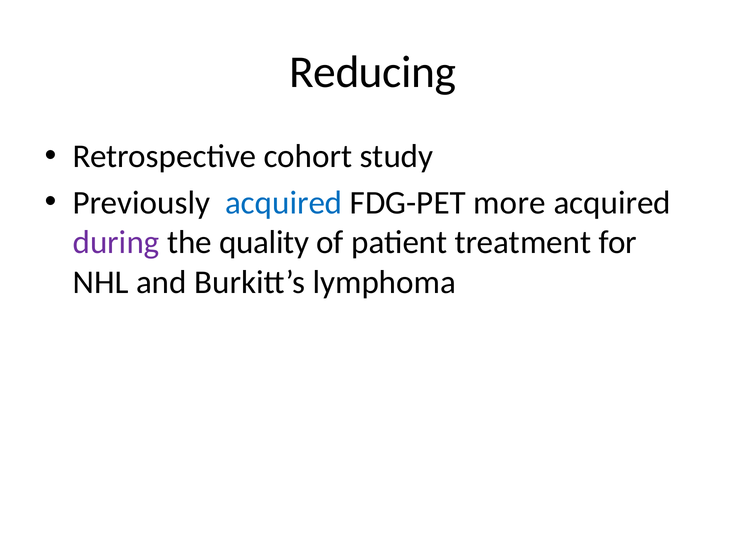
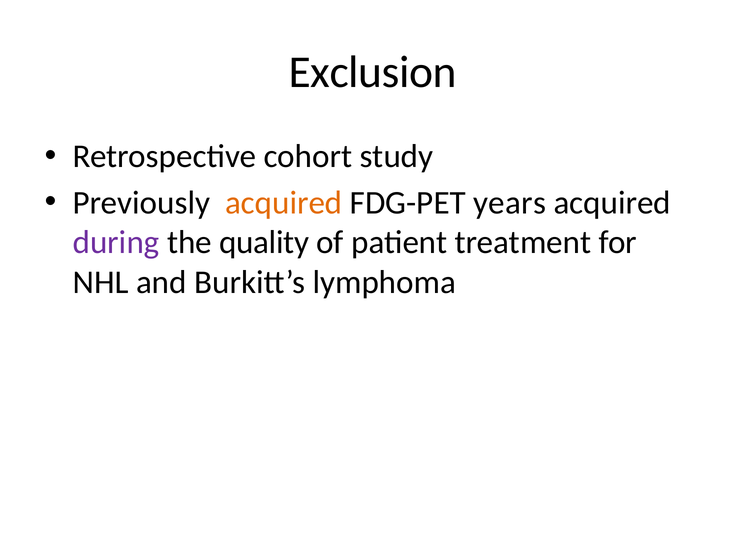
Reducing: Reducing -> Exclusion (373, 72)
acquired colour: blue -> orange (284, 203)
more: more -> years (510, 203)
